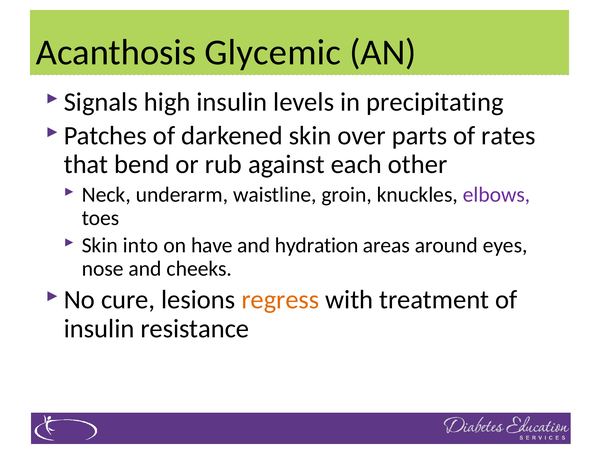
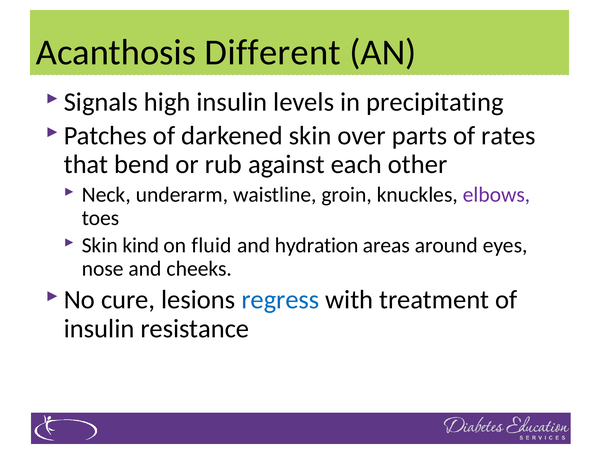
Glycemic: Glycemic -> Different (273, 52)
into: into -> kind (141, 246)
have: have -> fluid (212, 246)
regress colour: orange -> blue (280, 300)
